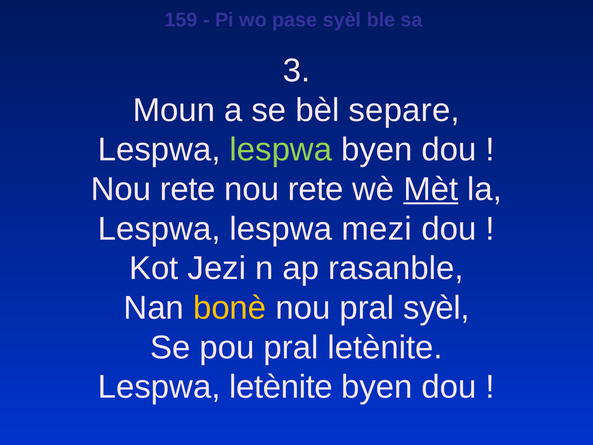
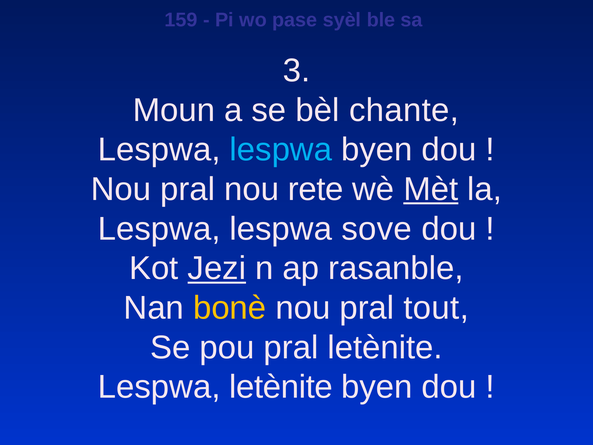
separe: separe -> chante (404, 110)
lespwa colour: light green -> light blue (281, 150)
rete: rete -> pral (188, 189)
mezi: mezi -> sove (377, 229)
Jezi underline: none -> present (217, 268)
pral syèl: syèl -> tout (436, 308)
